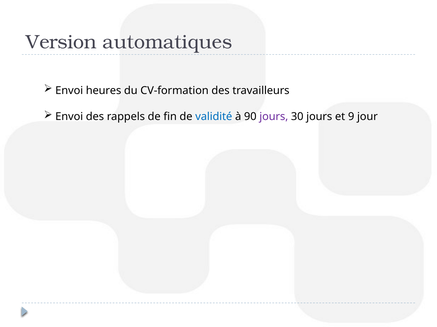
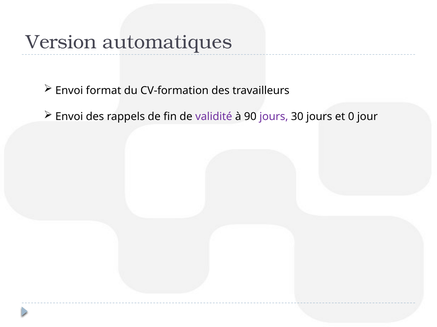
heures: heures -> format (104, 91)
validité colour: blue -> purple (214, 117)
9: 9 -> 0 (351, 117)
